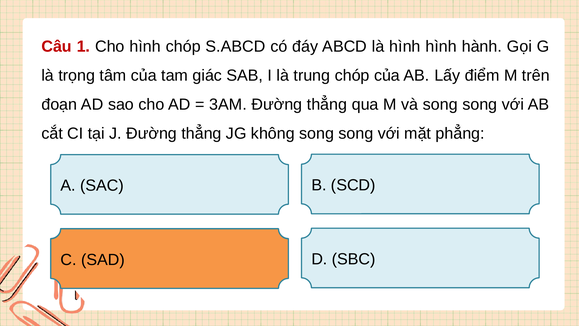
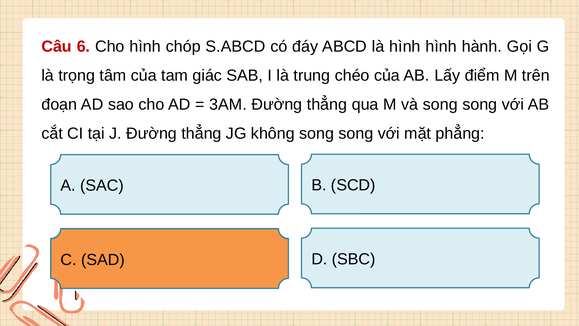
1: 1 -> 6 (83, 47)
trung chóp: chóp -> chéo (352, 76)
